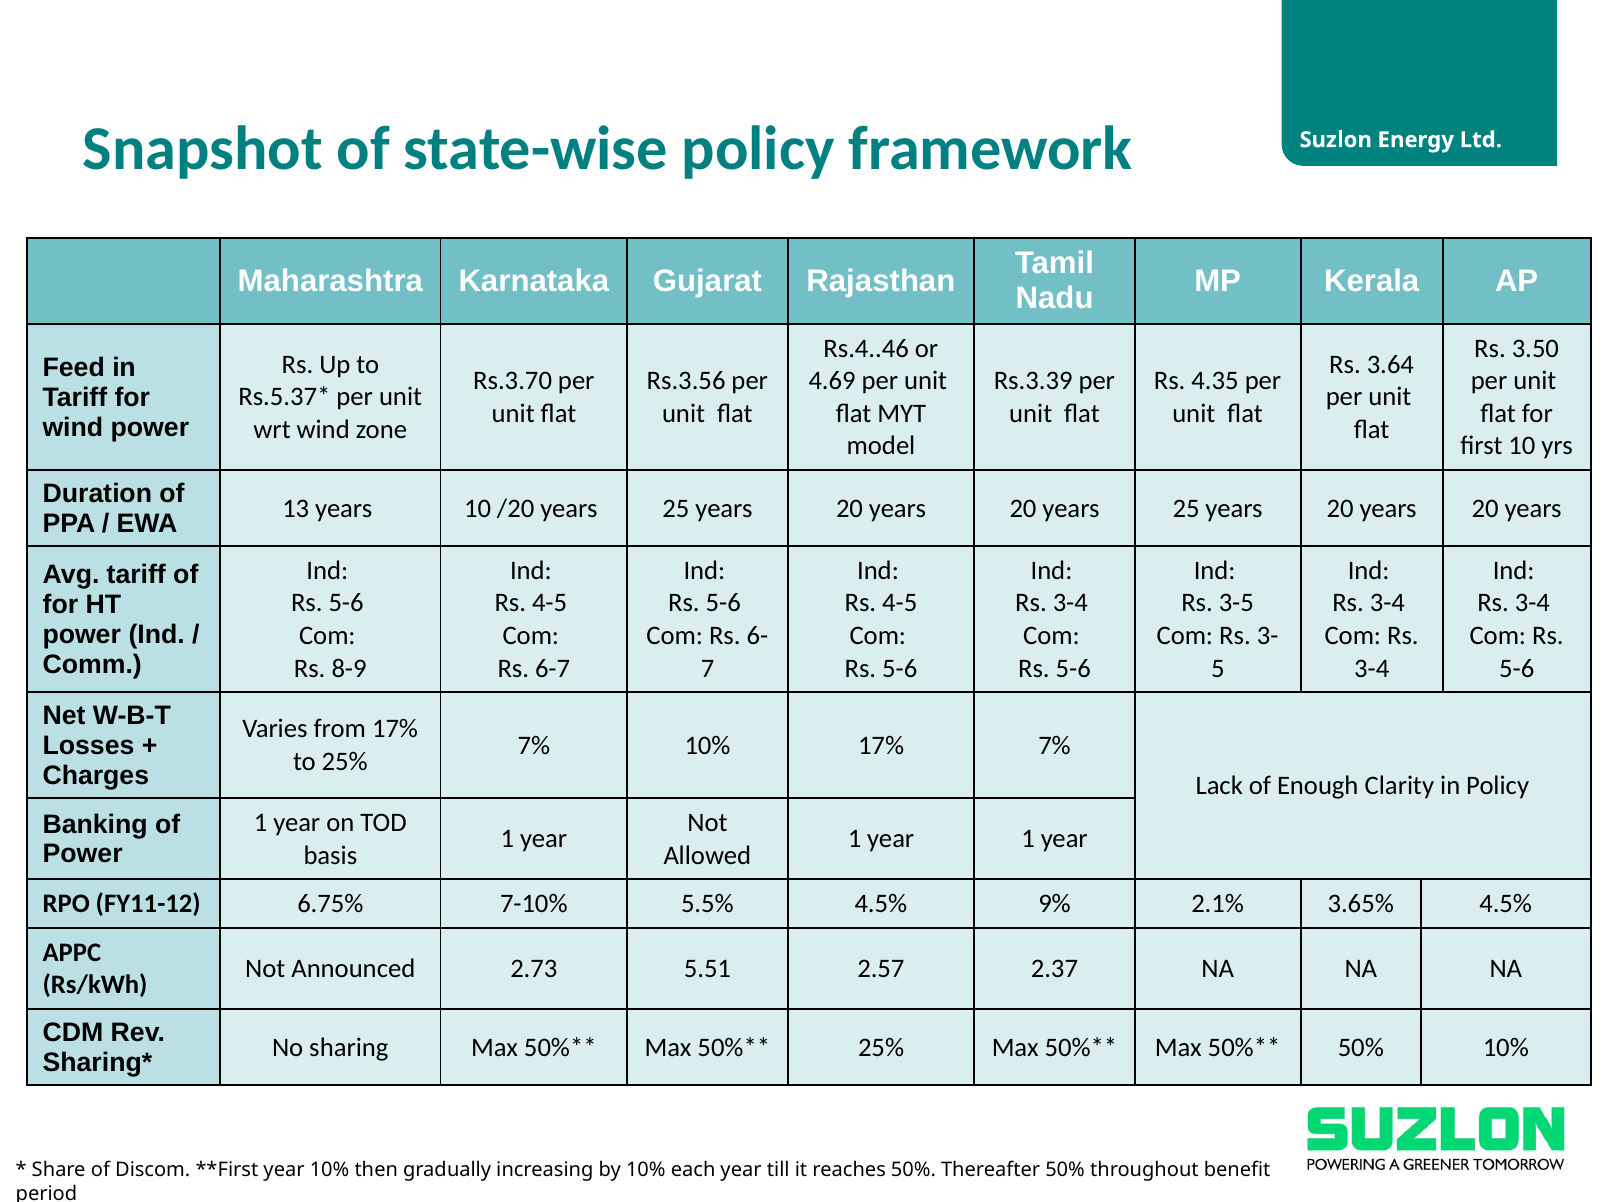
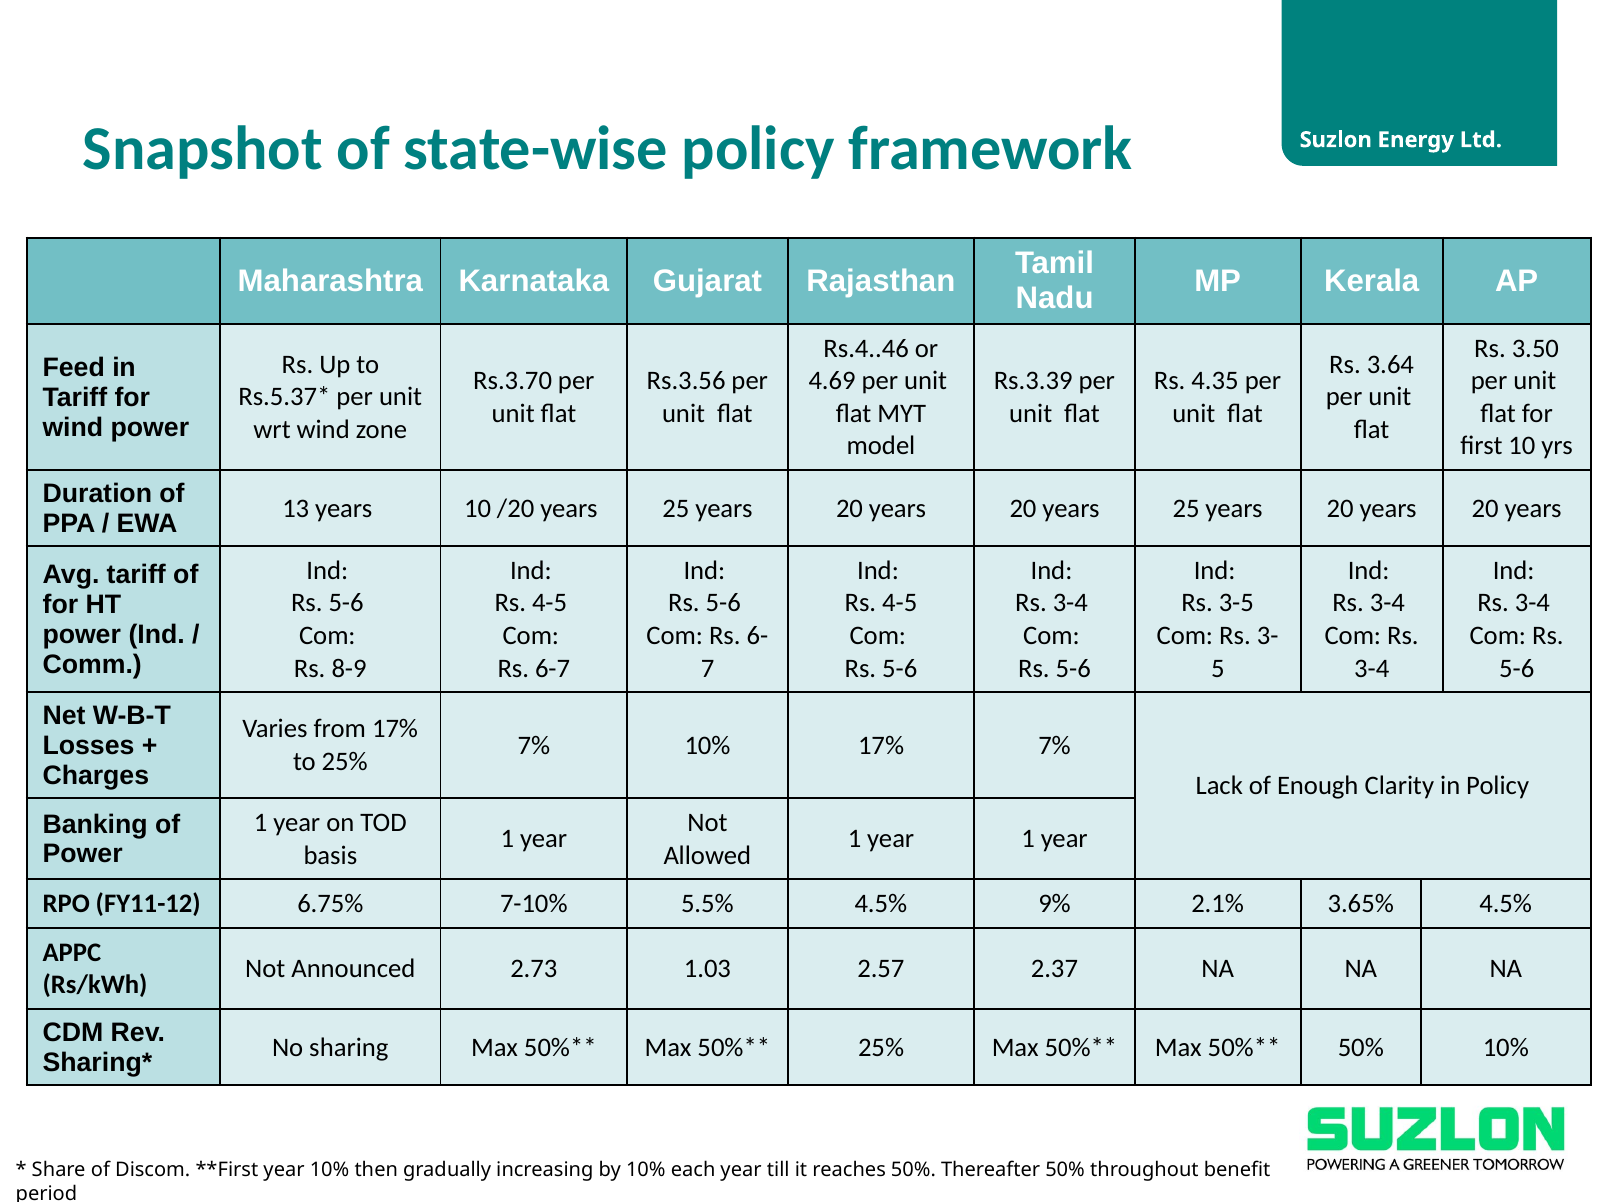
5.51: 5.51 -> 1.03 (707, 968)
